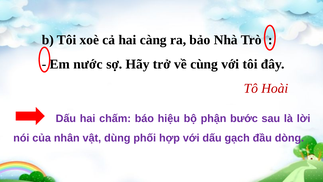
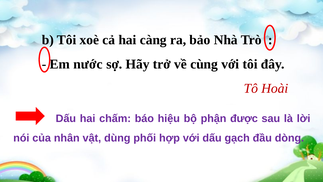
bước: bước -> được (244, 118)
